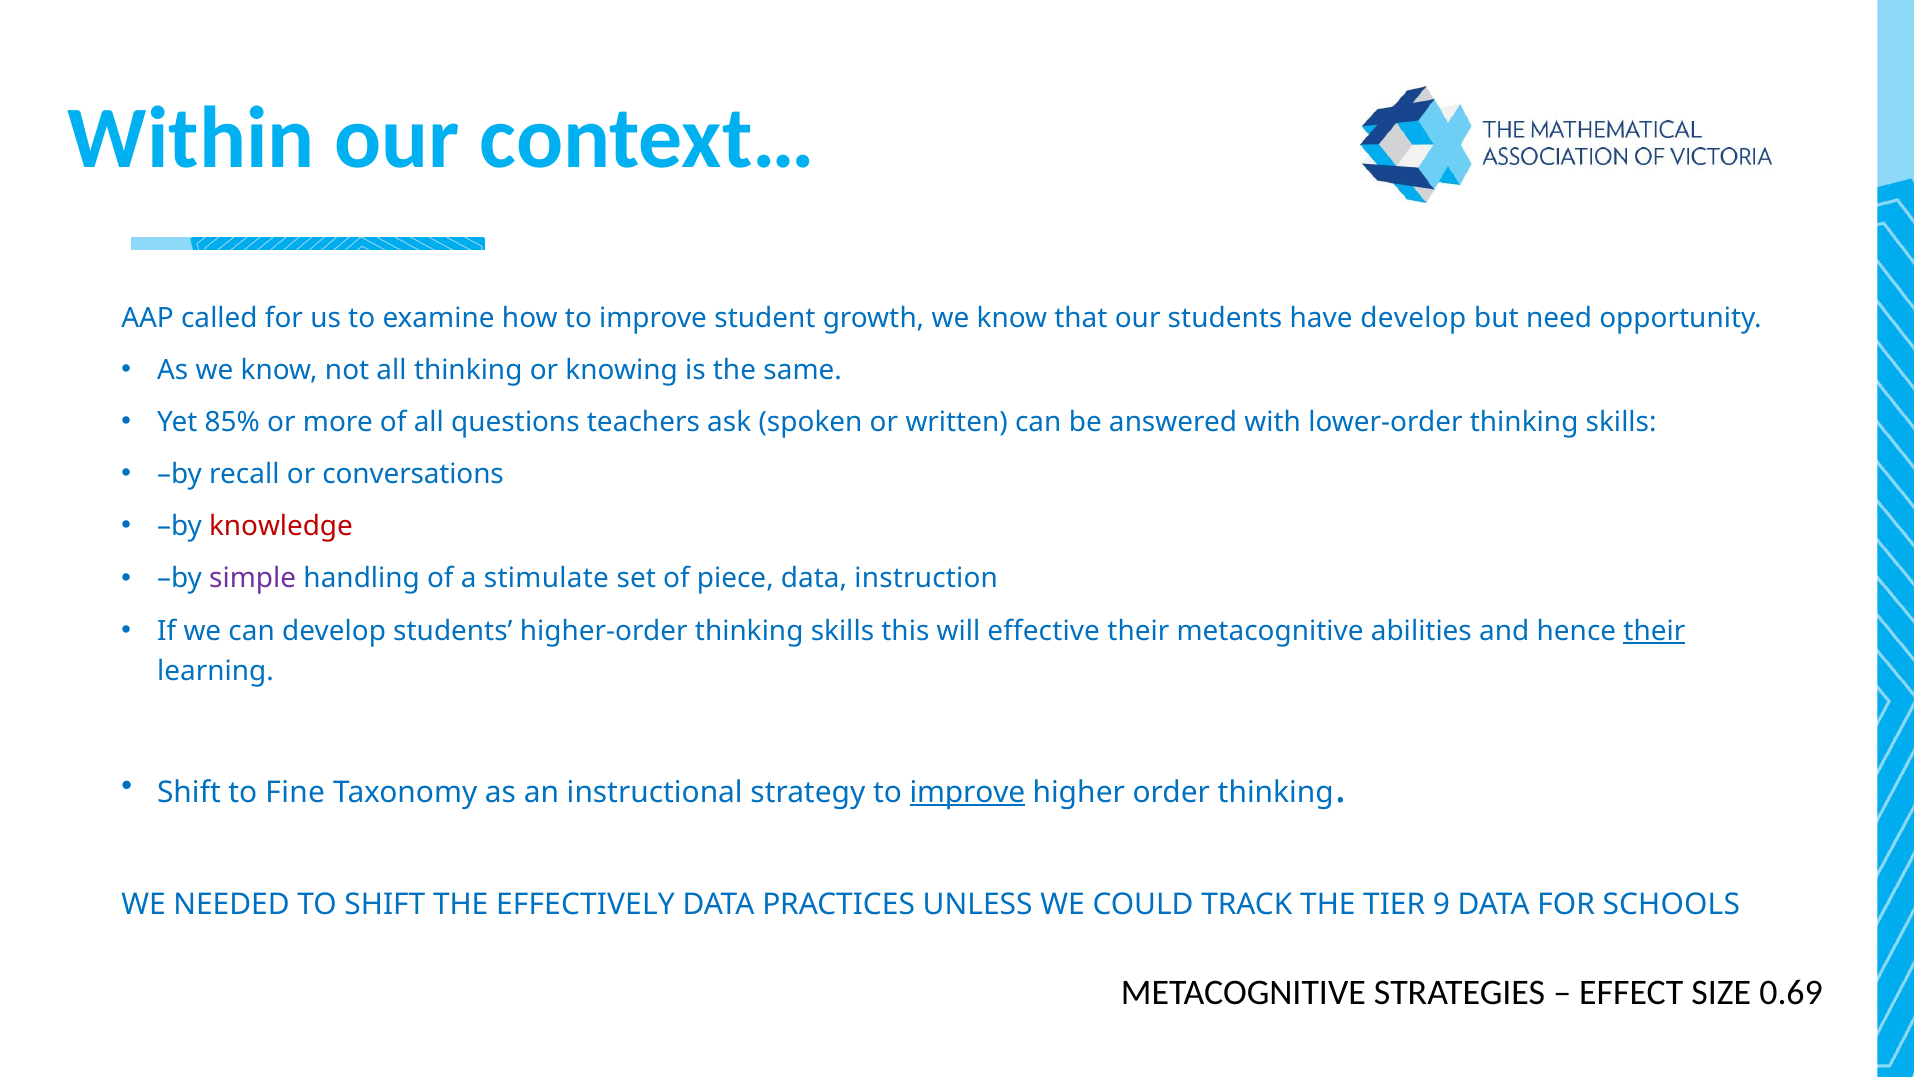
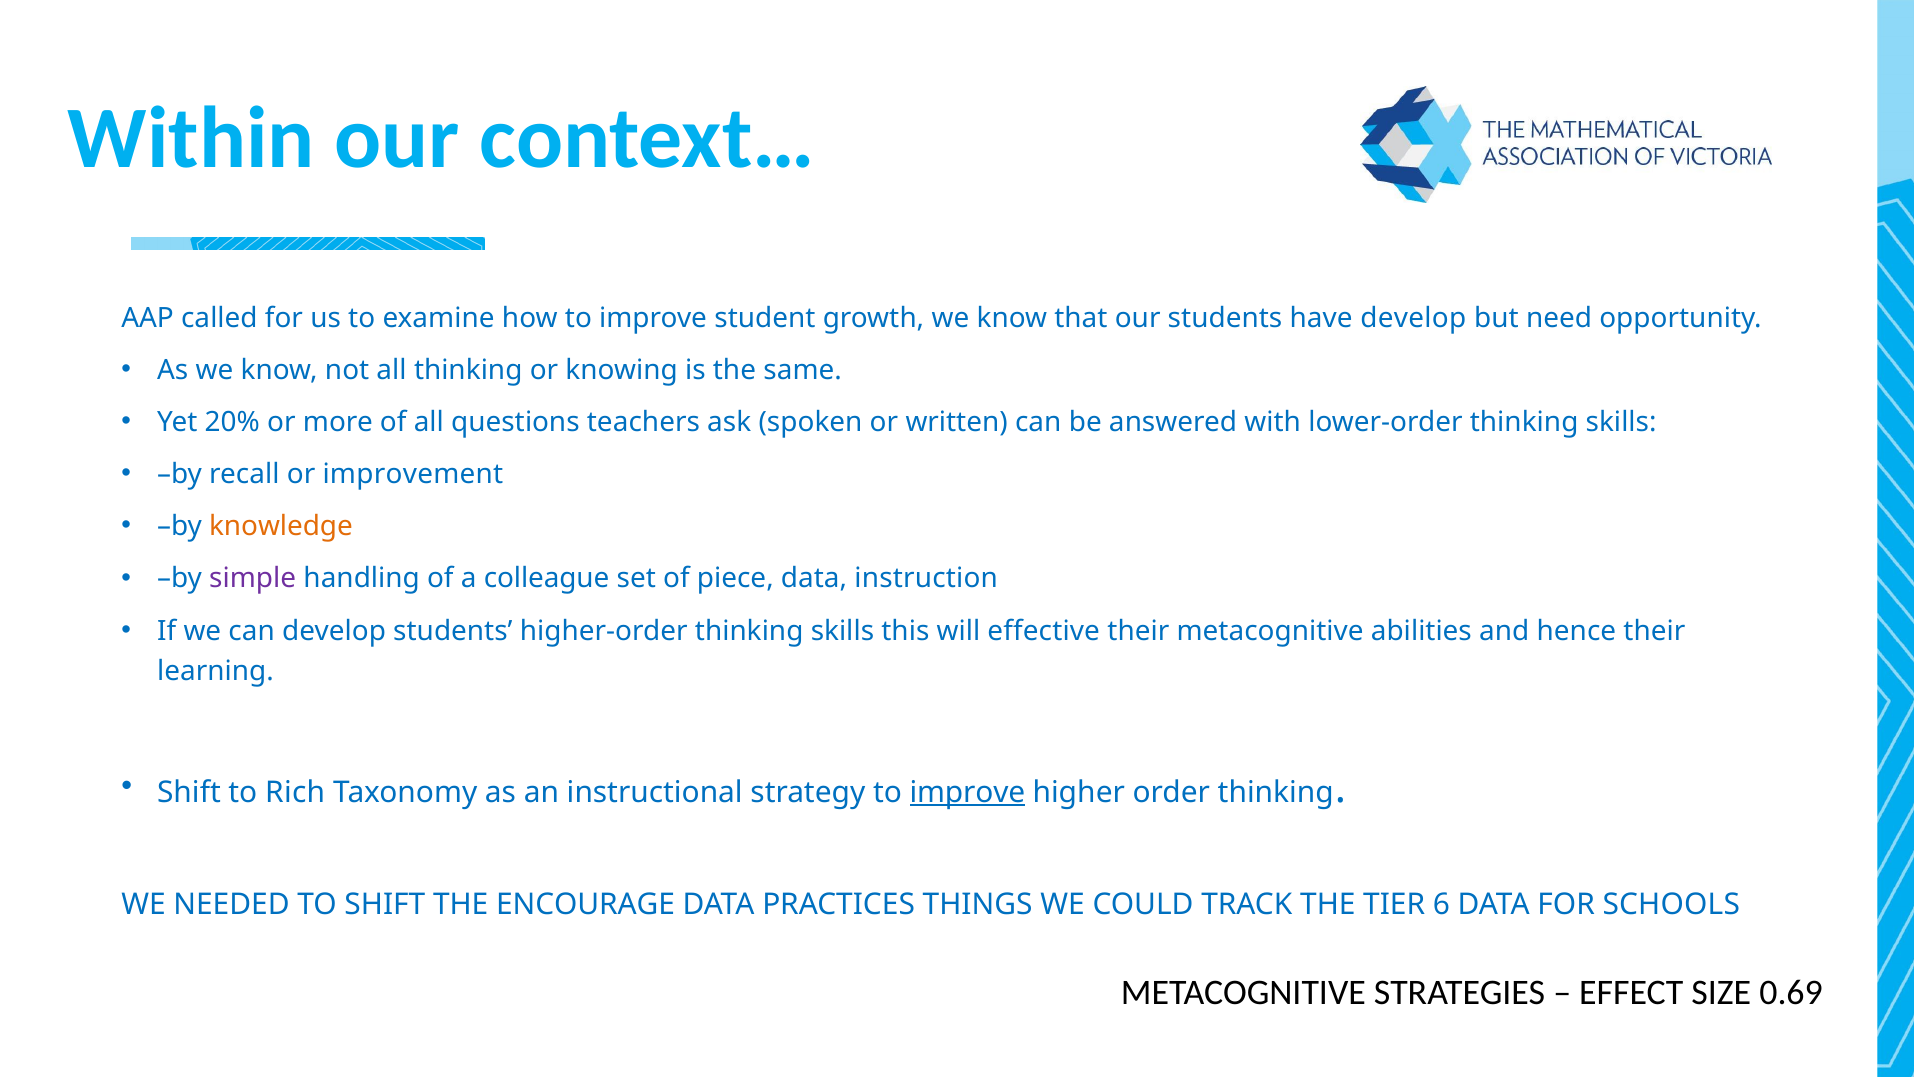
85%: 85% -> 20% (232, 422)
conversations: conversations -> improvement (413, 474)
knowledge colour: red -> orange (281, 526)
stimulate: stimulate -> colleague (547, 579)
their underline: present -> none (1654, 631)
Fine: Fine -> Rich (295, 792)
EFFECTIVELY: EFFECTIVELY -> ENCOURAGE (586, 904)
UNLESS: UNLESS -> THINGS (978, 904)
9: 9 -> 6 (1441, 904)
